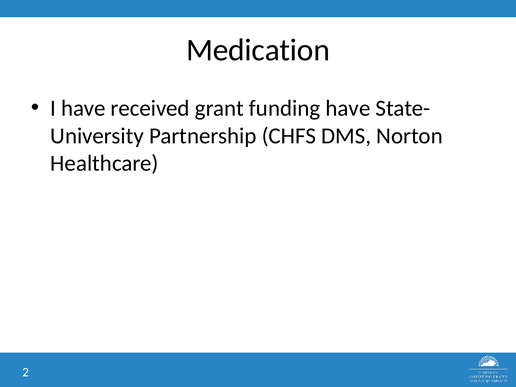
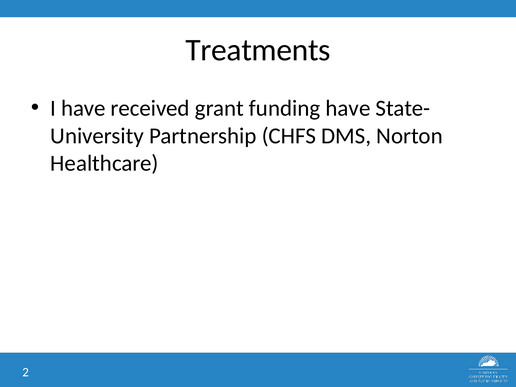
Medication: Medication -> Treatments (258, 50)
